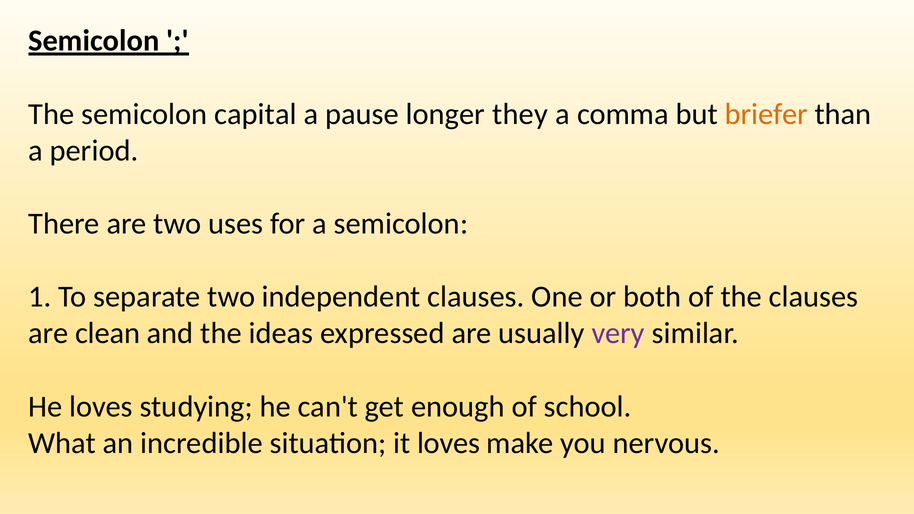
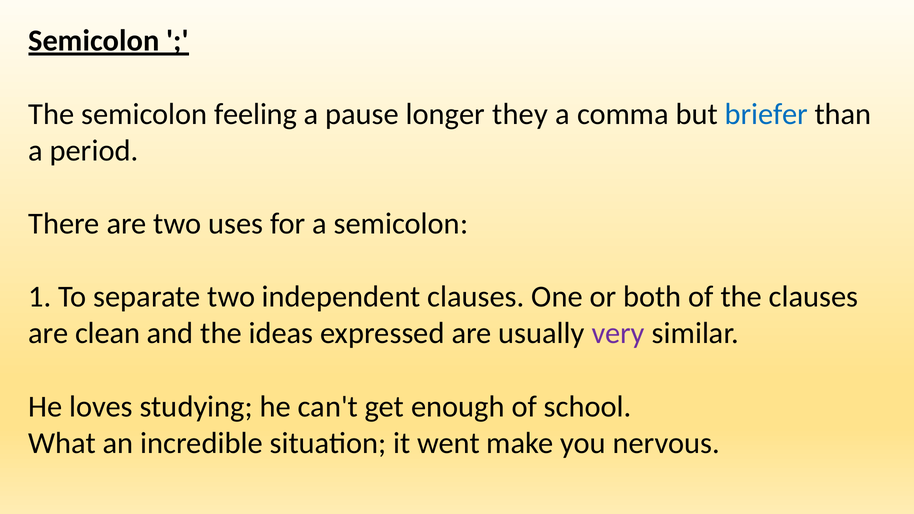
capital: capital -> feeling (256, 114)
briefer colour: orange -> blue (766, 114)
it loves: loves -> went (449, 443)
